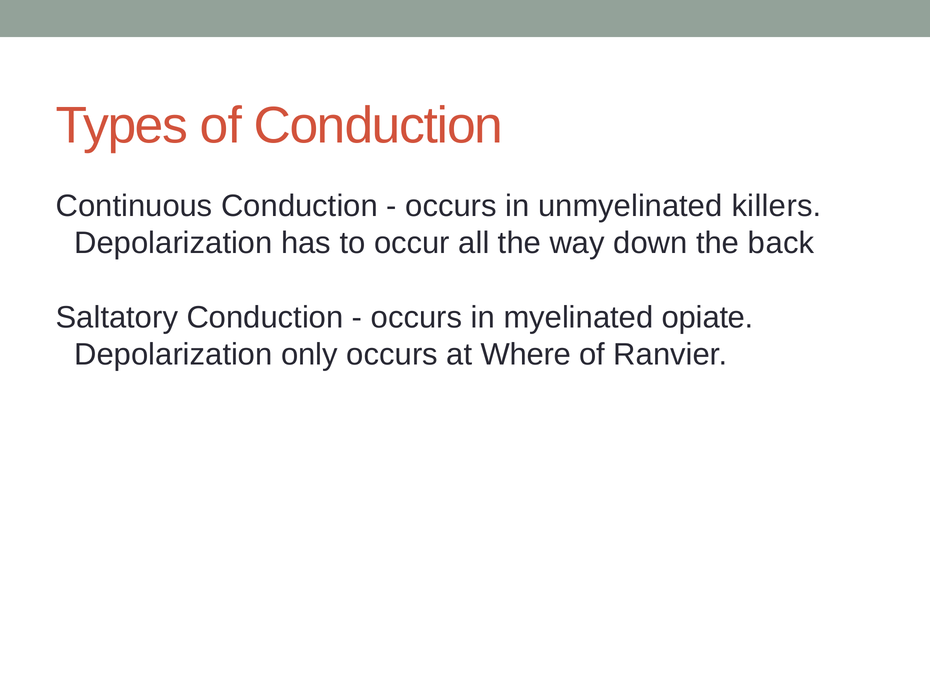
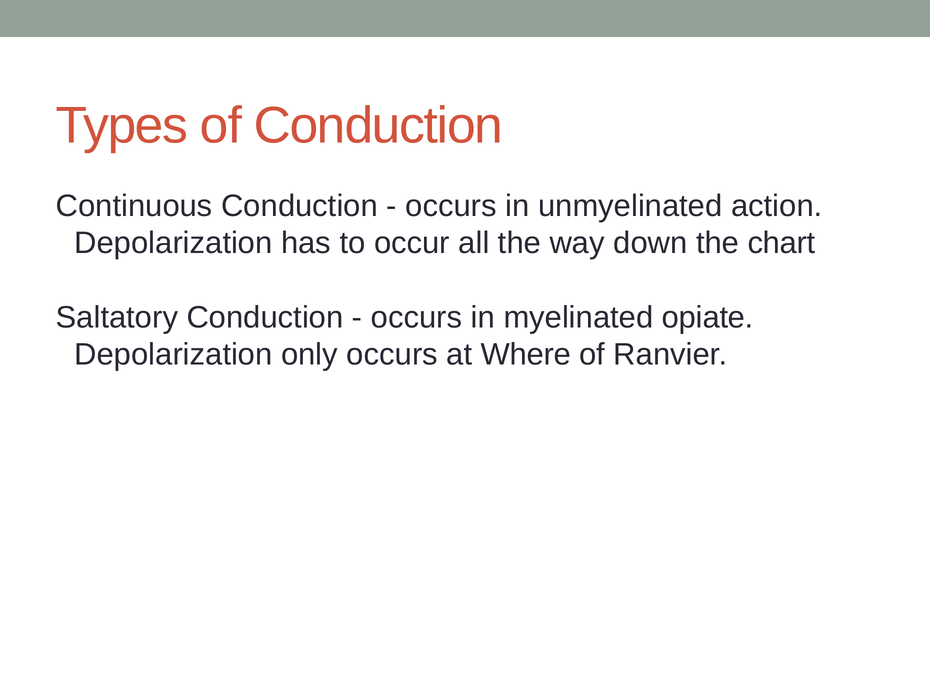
killers: killers -> action (777, 206)
back: back -> chart (781, 243)
